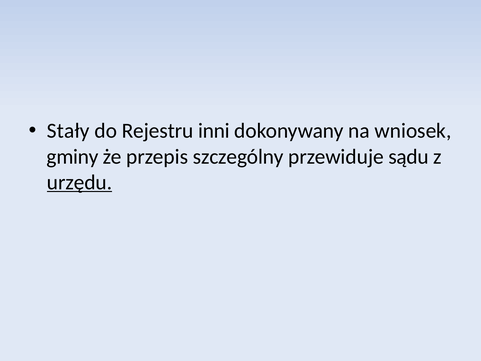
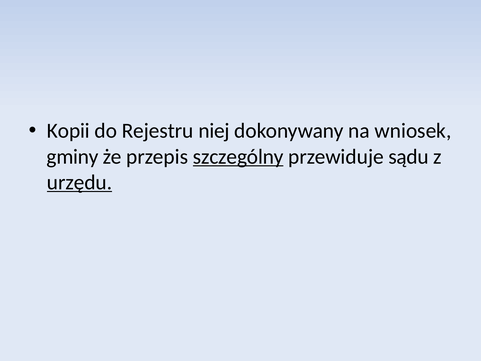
Stały: Stały -> Kopii (68, 131)
inni: inni -> niej (214, 131)
szczególny underline: none -> present (238, 157)
